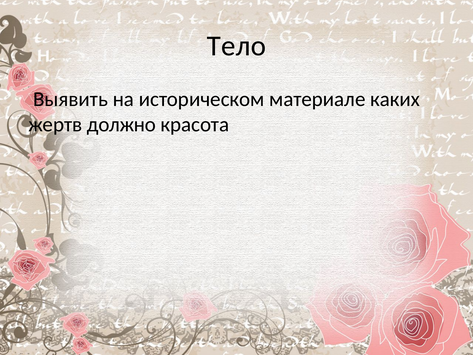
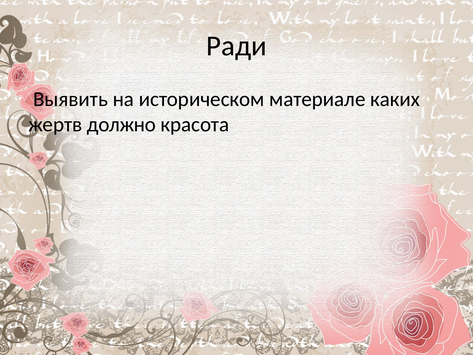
Тело: Тело -> Ради (236, 46)
